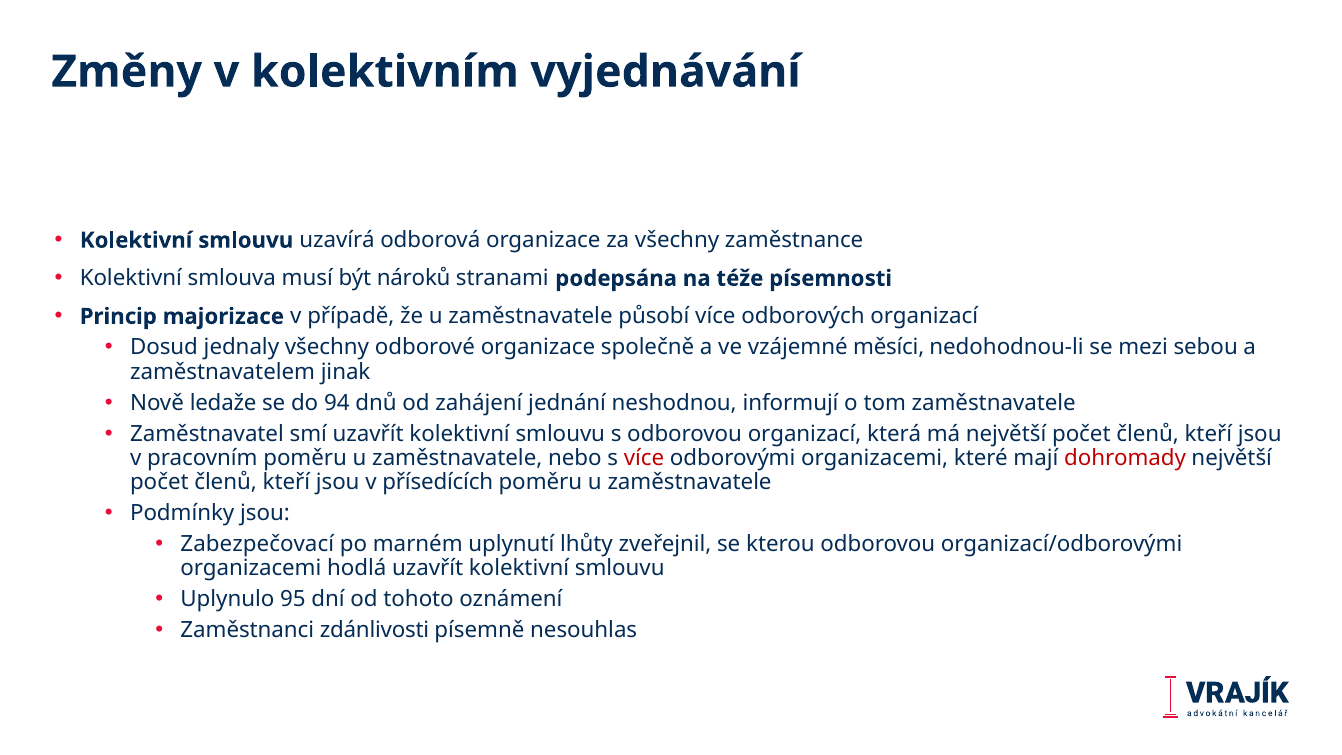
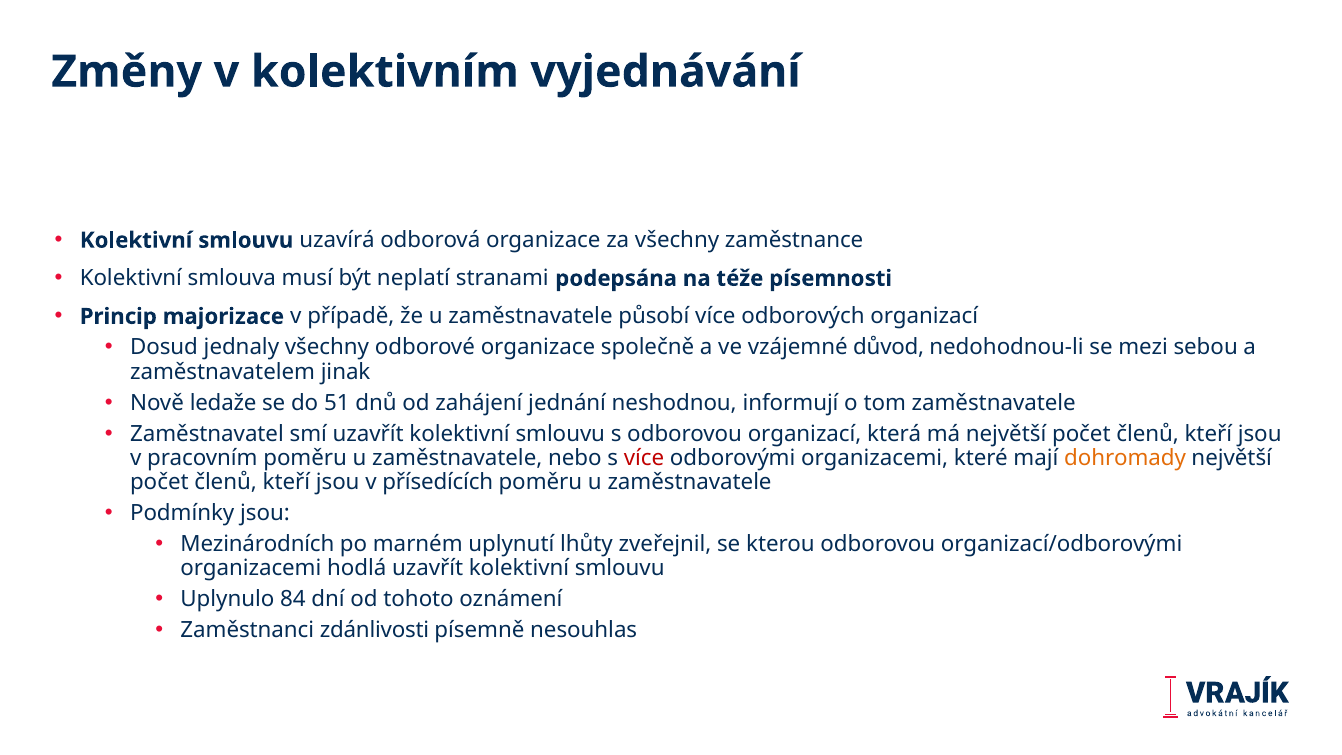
nároků: nároků -> neplatí (413, 278)
měsíci: měsíci -> důvod (889, 348)
94: 94 -> 51 (337, 403)
dohromady colour: red -> orange (1125, 458)
Zabezpečovací: Zabezpečovací -> Mezinárodních (257, 544)
95: 95 -> 84 (293, 599)
